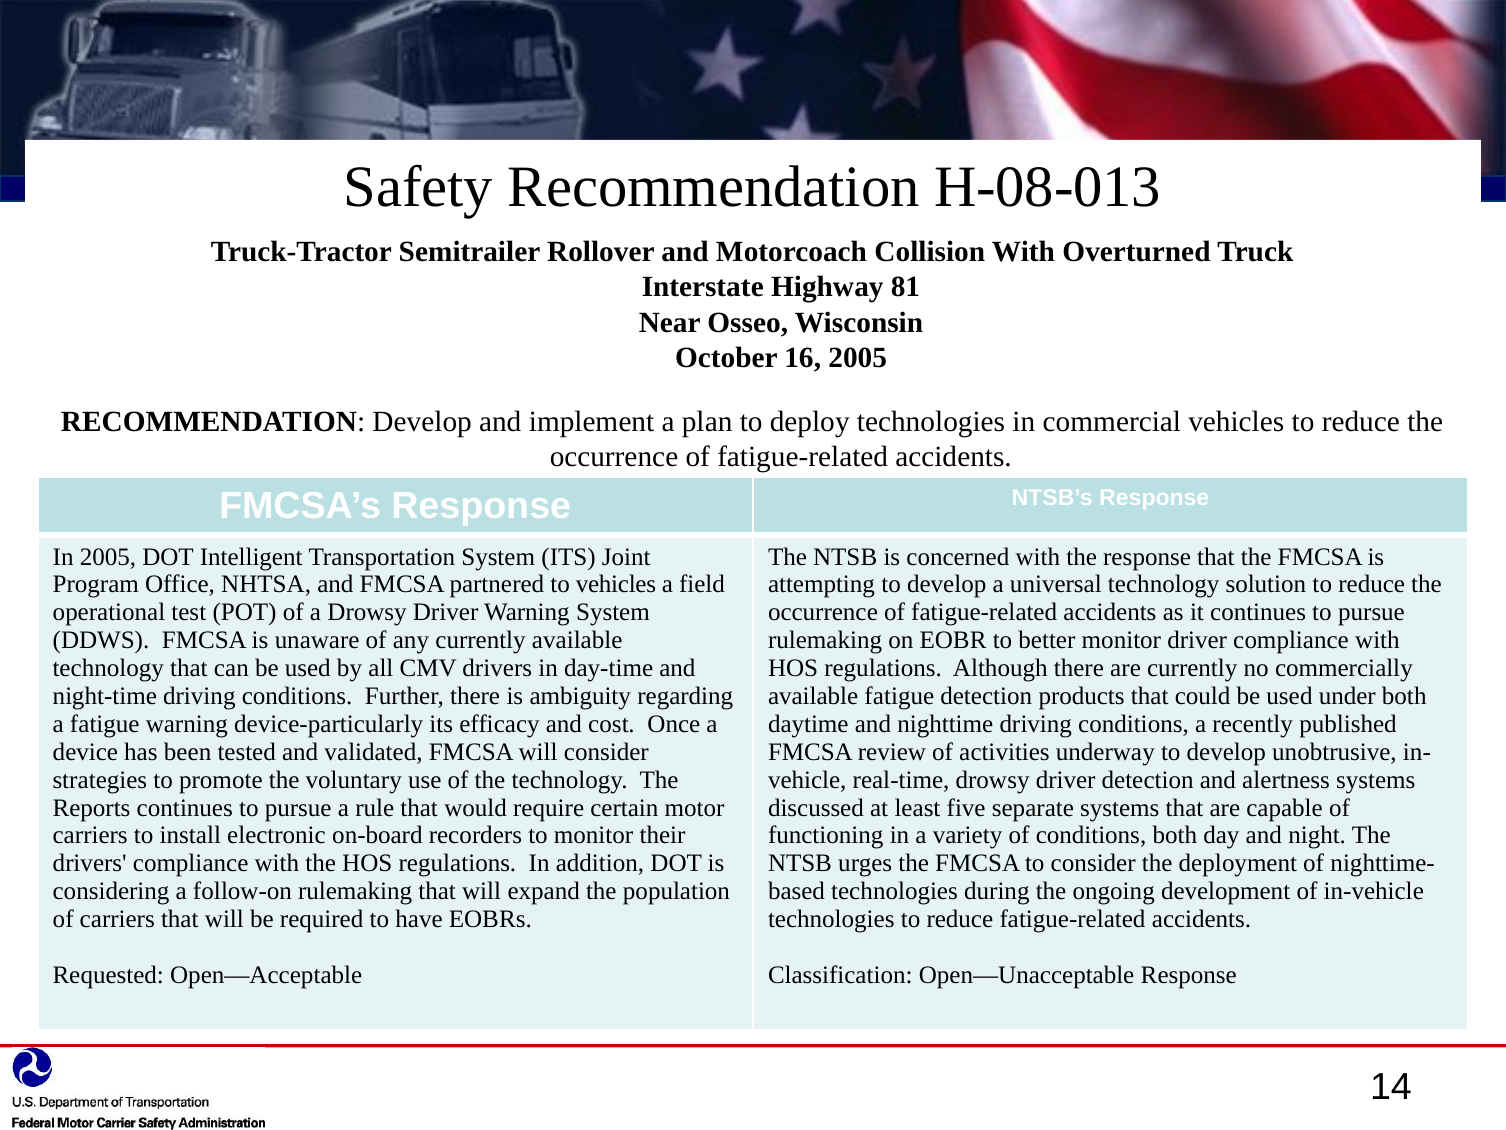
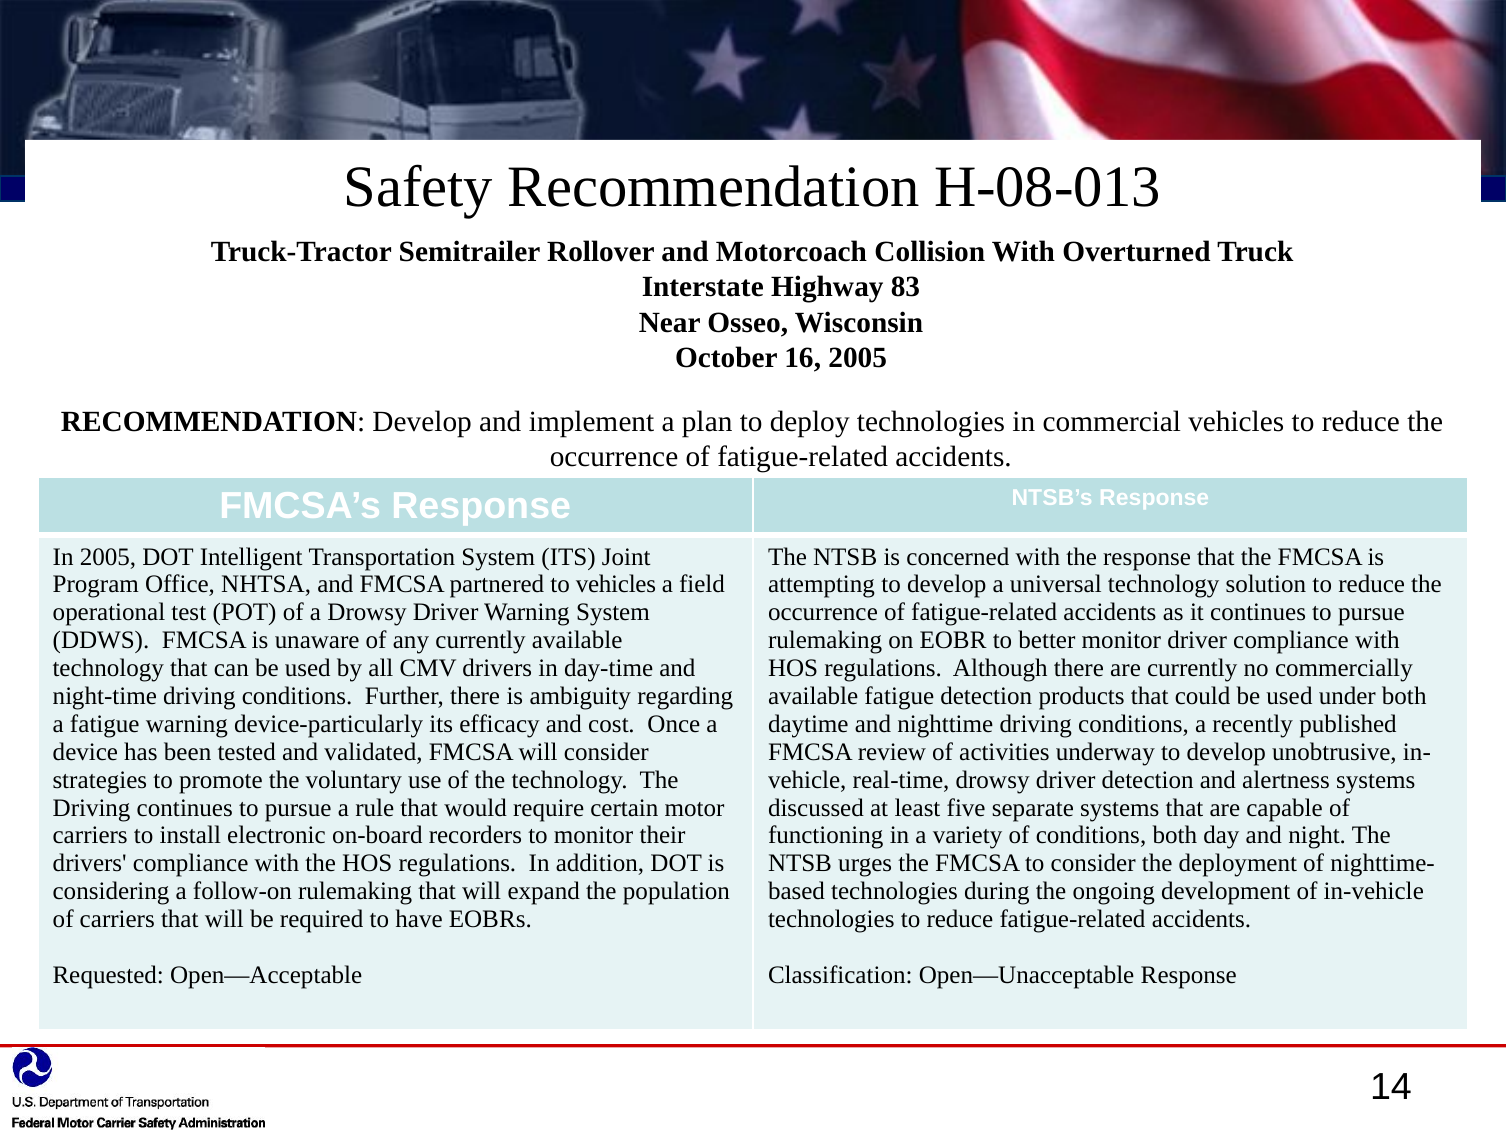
81: 81 -> 83 (906, 287)
Reports: Reports -> Driving (92, 807)
